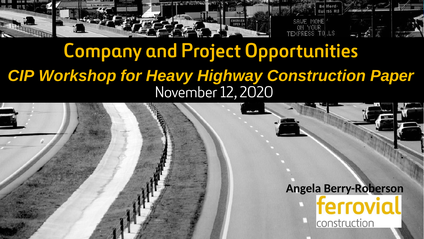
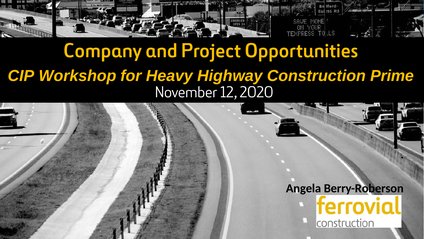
Paper: Paper -> Prime (392, 76)
